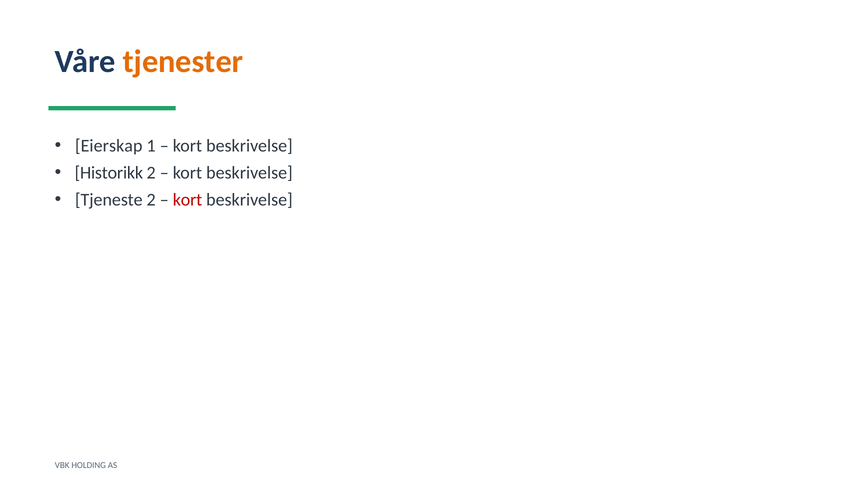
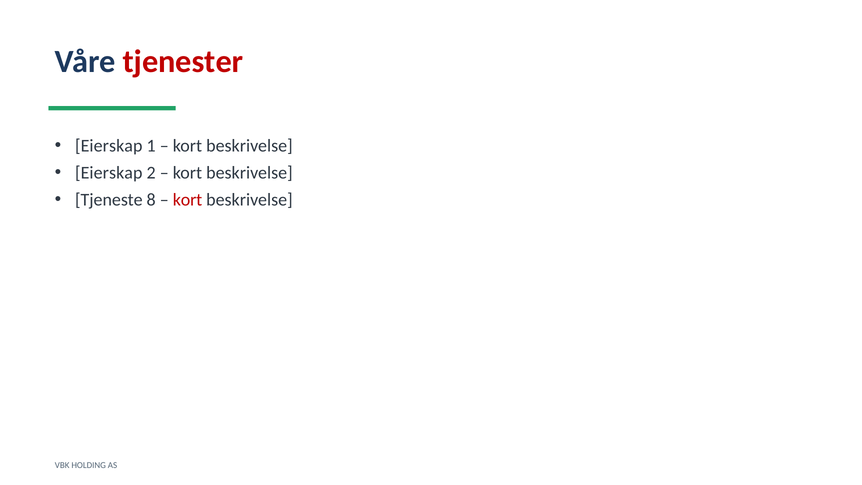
tjenester colour: orange -> red (183, 62)
Historikk: Historikk -> Eierskap (109, 173)
Tjeneste 2: 2 -> 8 (151, 200)
